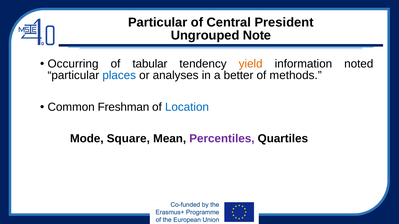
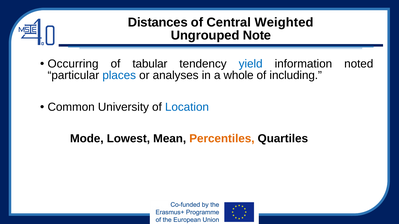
Particular: Particular -> Distances (158, 22)
President: President -> Weighted (284, 22)
yield colour: orange -> blue (251, 64)
better: better -> whole (239, 76)
methods: methods -> including (296, 76)
Freshman: Freshman -> University (123, 107)
Square: Square -> Lowest (128, 139)
Percentiles colour: purple -> orange (222, 139)
